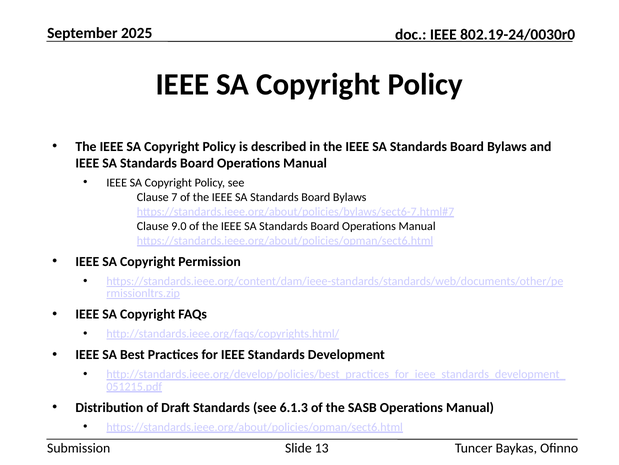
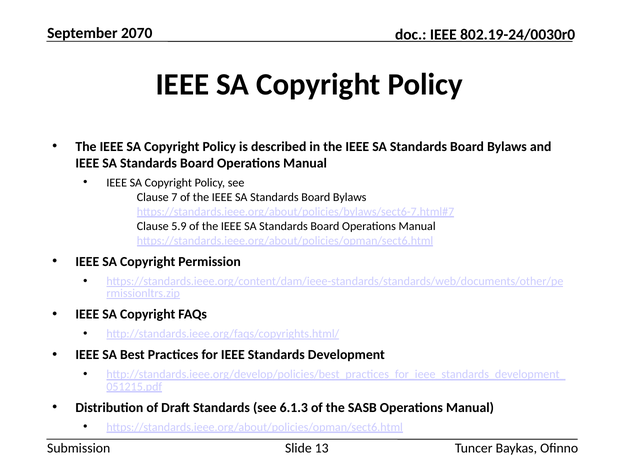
2025: 2025 -> 2070 (137, 33)
9.0: 9.0 -> 5.9 (179, 226)
